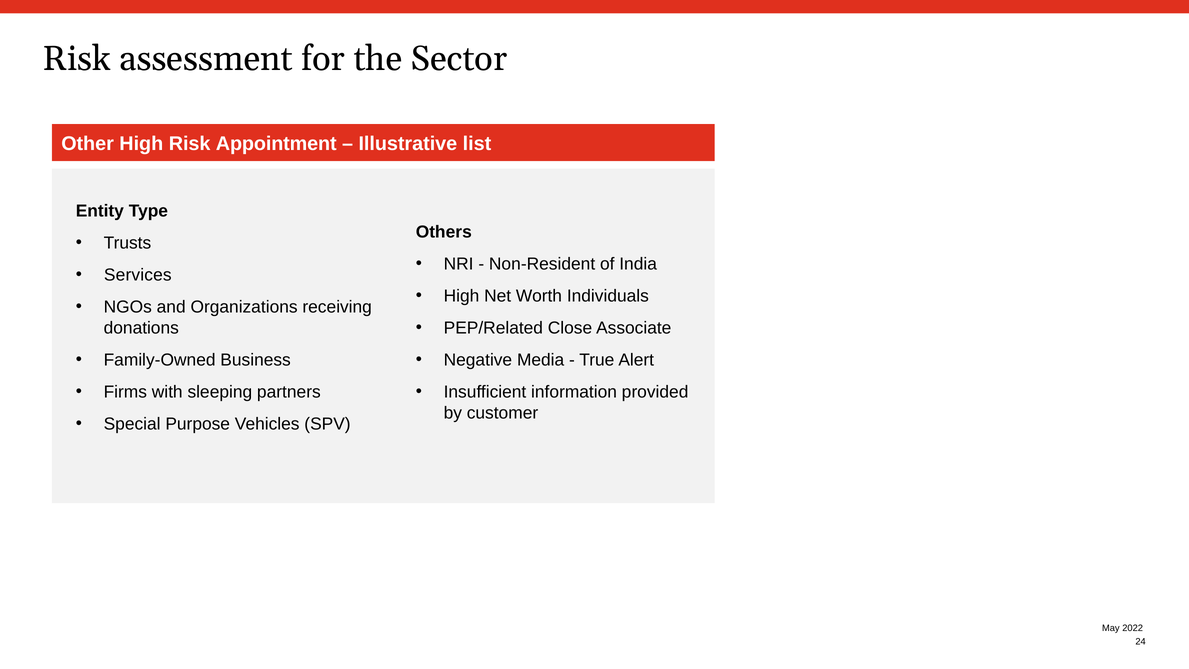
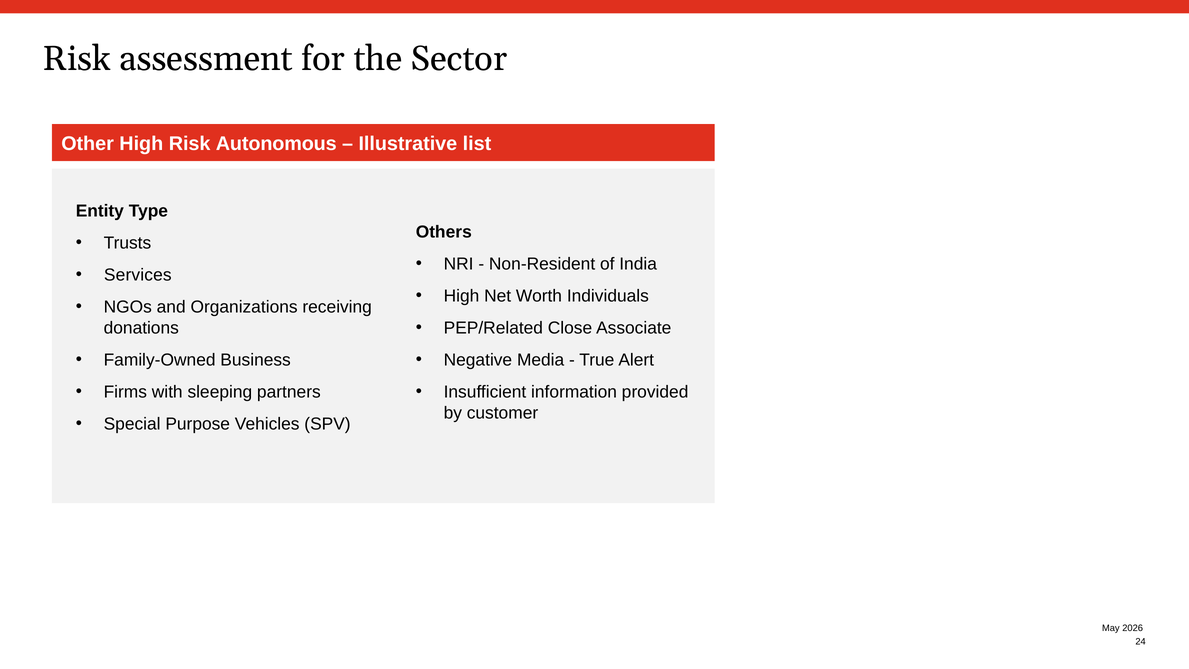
Appointment: Appointment -> Autonomous (276, 144)
2022: 2022 -> 2026 (1133, 628)
